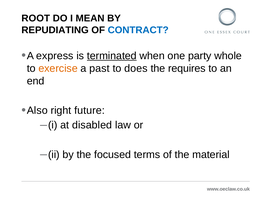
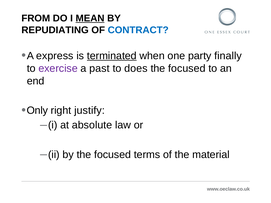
ROOT: ROOT -> FROM (36, 18)
MEAN underline: none -> present (90, 18)
whole: whole -> finally (228, 56)
exercise colour: orange -> purple (58, 68)
requires: requires -> focused (187, 68)
Also: Also -> Only (37, 111)
future: future -> justify (90, 111)
disabled: disabled -> absolute (92, 125)
